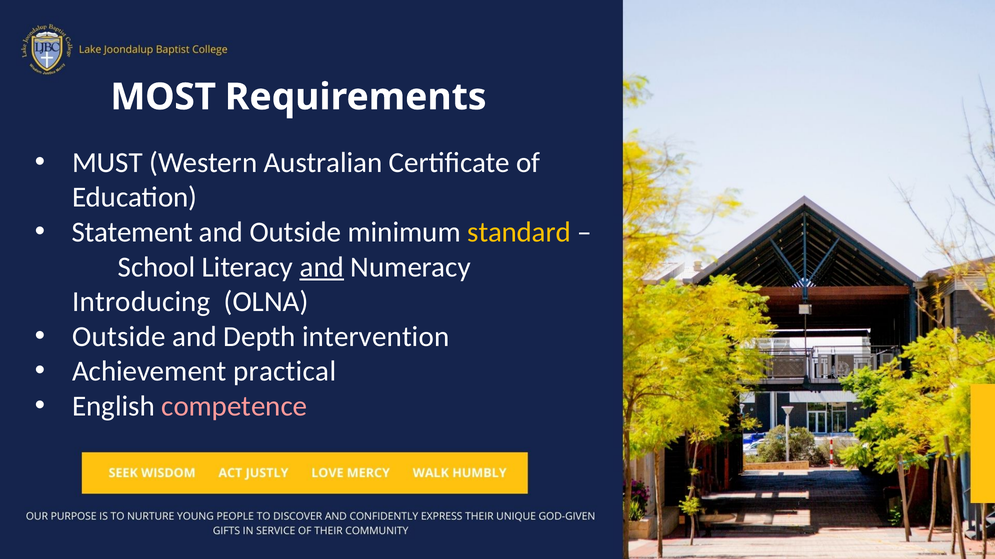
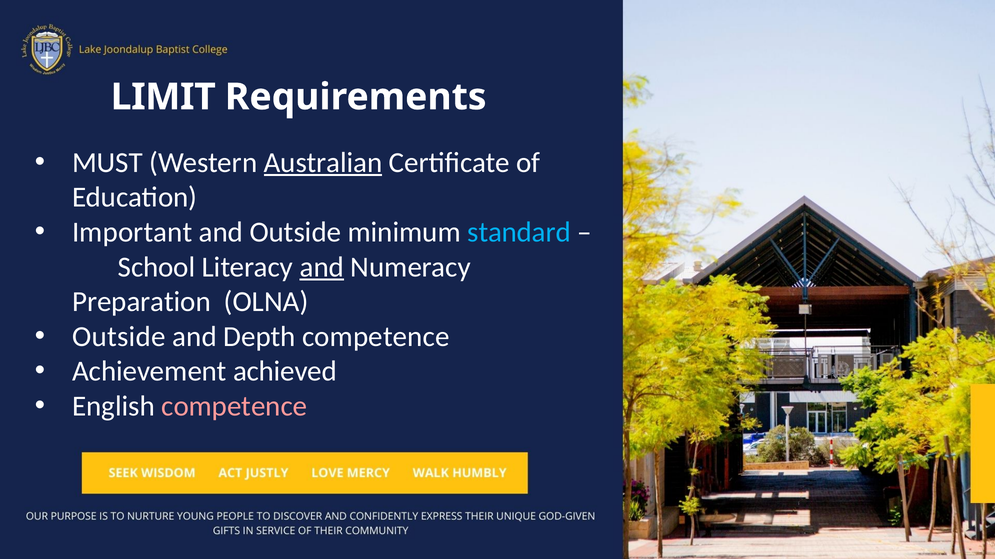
MOST: MOST -> LIMIT (163, 97)
Australian underline: none -> present (323, 163)
Statement: Statement -> Important (132, 232)
standard colour: yellow -> light blue (519, 232)
Introducing: Introducing -> Preparation (142, 302)
Depth intervention: intervention -> competence (376, 337)
practical: practical -> achieved (285, 372)
